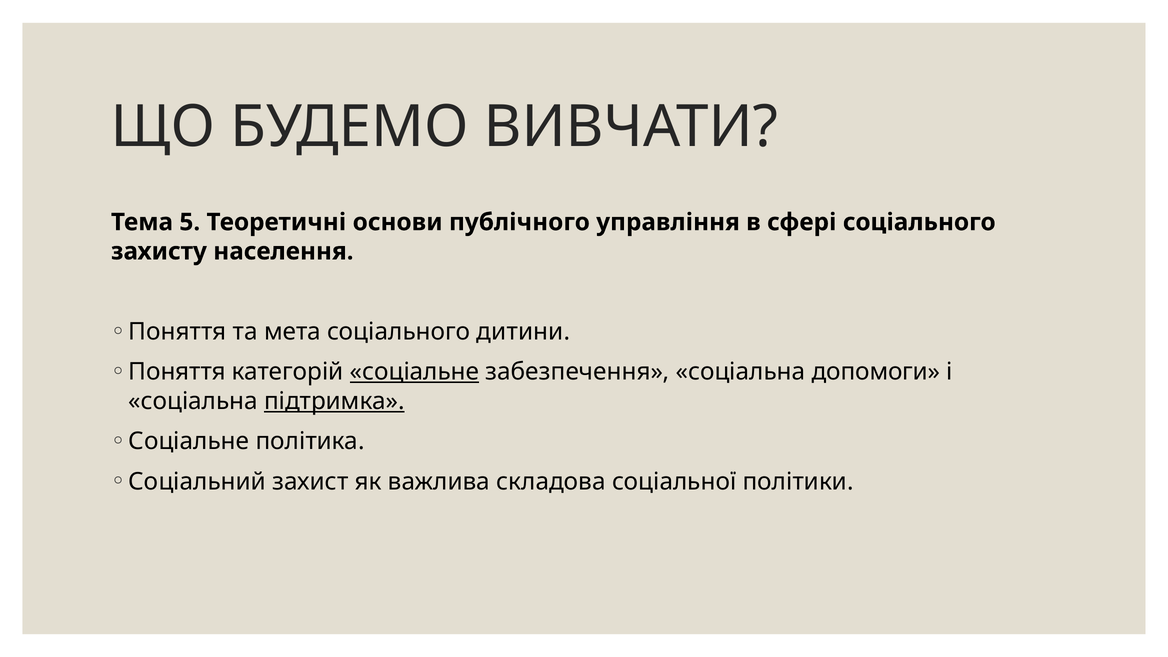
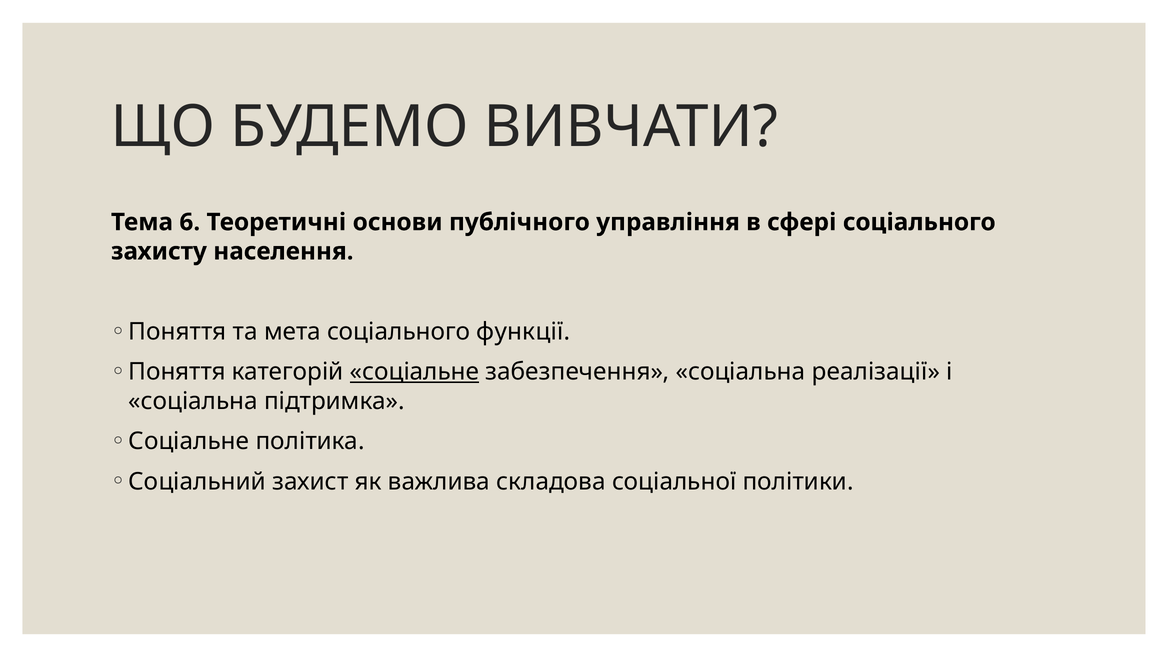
5: 5 -> 6 (190, 222)
дитини: дитини -> функції (523, 332)
допомоги: допомоги -> реалізації (876, 372)
підтримка underline: present -> none (334, 401)
